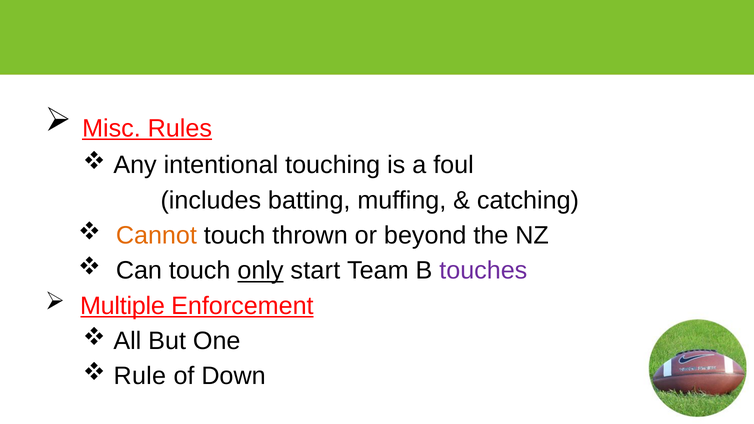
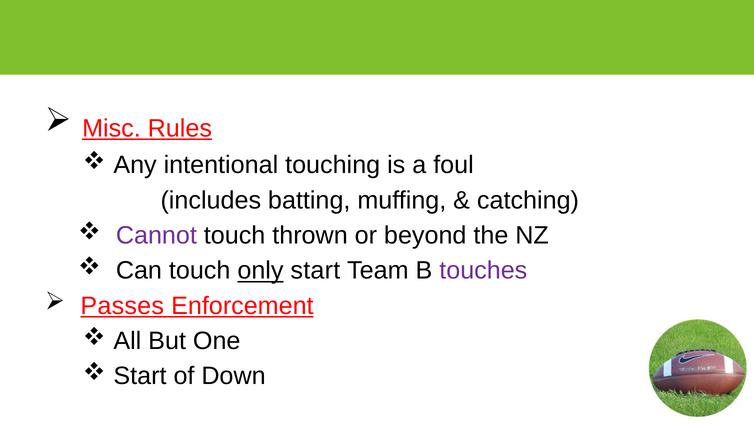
Cannot colour: orange -> purple (156, 235)
Multiple: Multiple -> Passes (122, 306)
Rule: Rule -> Start (140, 376)
